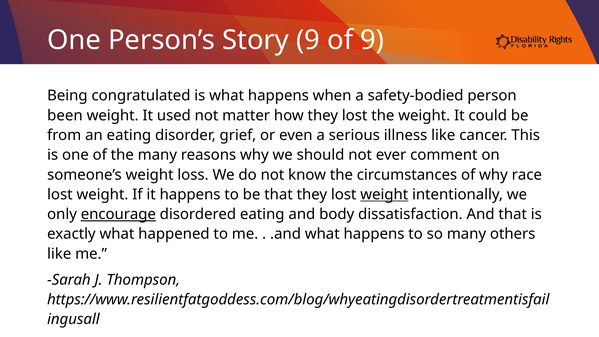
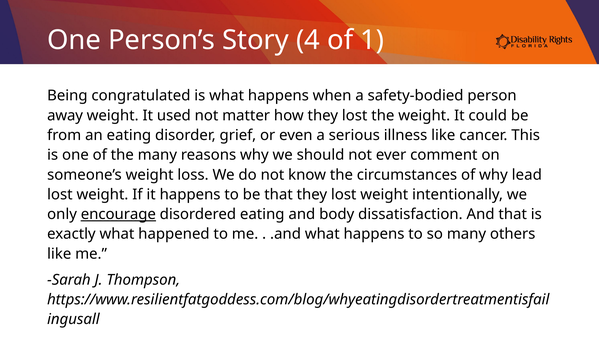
Story 9: 9 -> 4 (308, 40)
of 9: 9 -> 1 (372, 40)
been: been -> away (65, 115)
race: race -> lead (527, 175)
weight underline: present -> none (384, 194)
